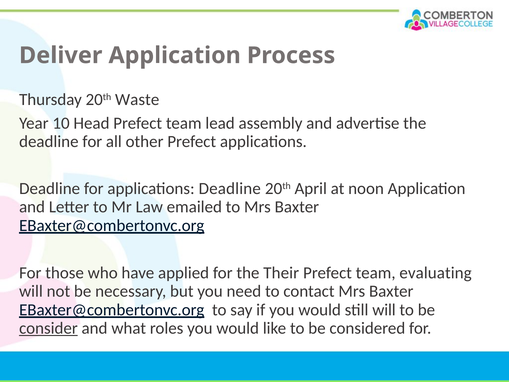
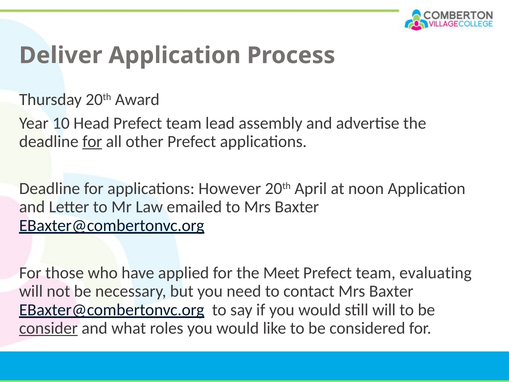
Waste: Waste -> Award (137, 99)
for underline: none -> present (92, 141)
for applications Deadline: Deadline -> However (230, 189)
Their: Their -> Meet (281, 273)
